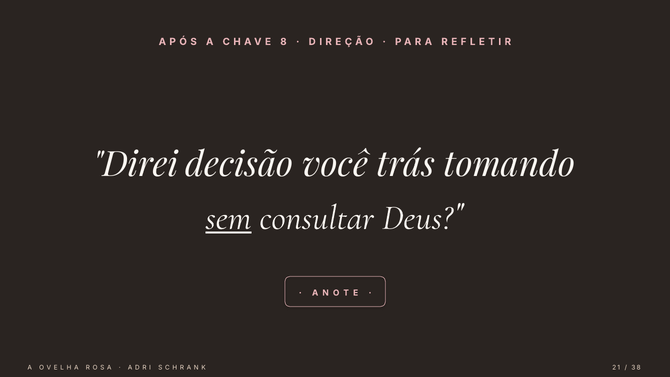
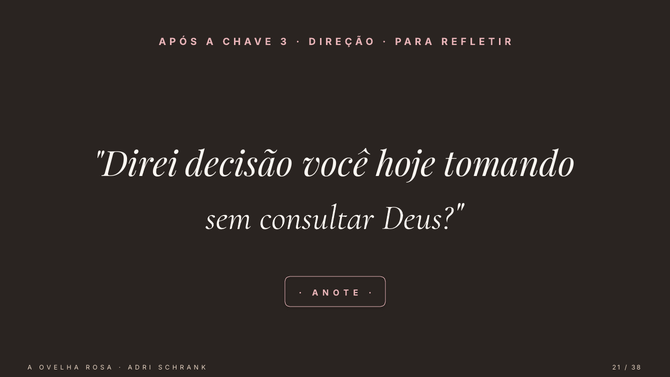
8: 8 -> 3 (283, 42)
trás: trás -> hoje (406, 165)
sem underline: present -> none (228, 217)
